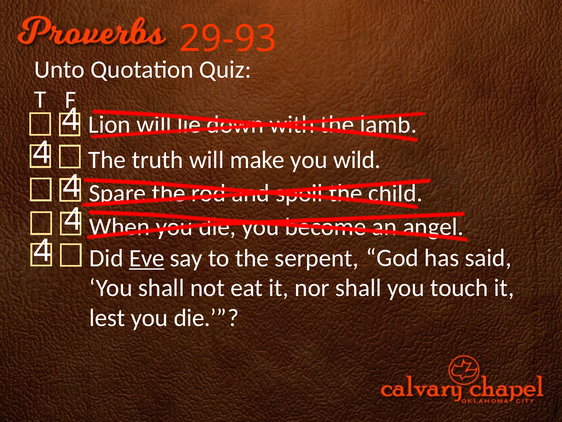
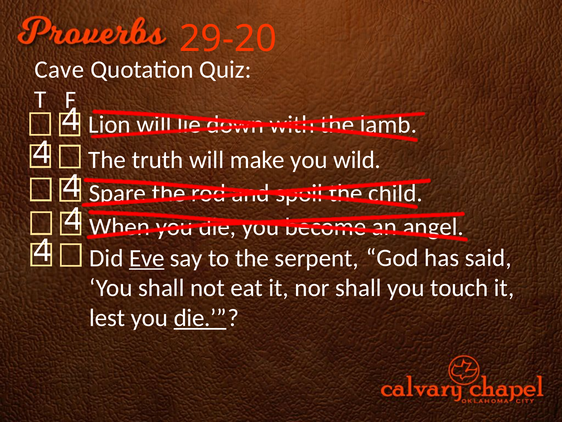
29-93: 29-93 -> 29-20 (228, 39)
Unto: Unto -> Cave (59, 69)
die underline: none -> present (200, 318)
